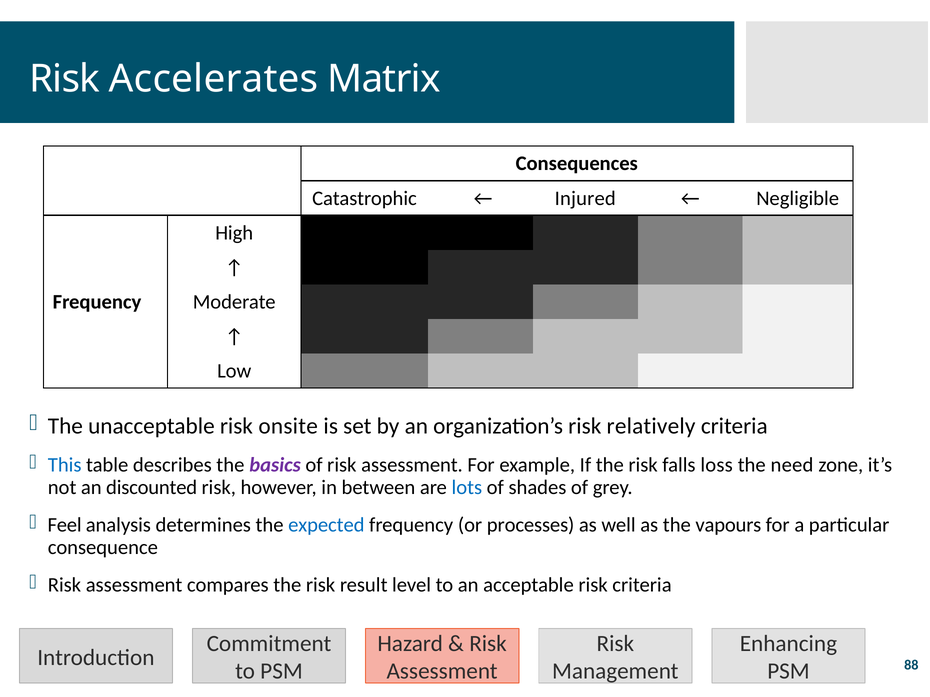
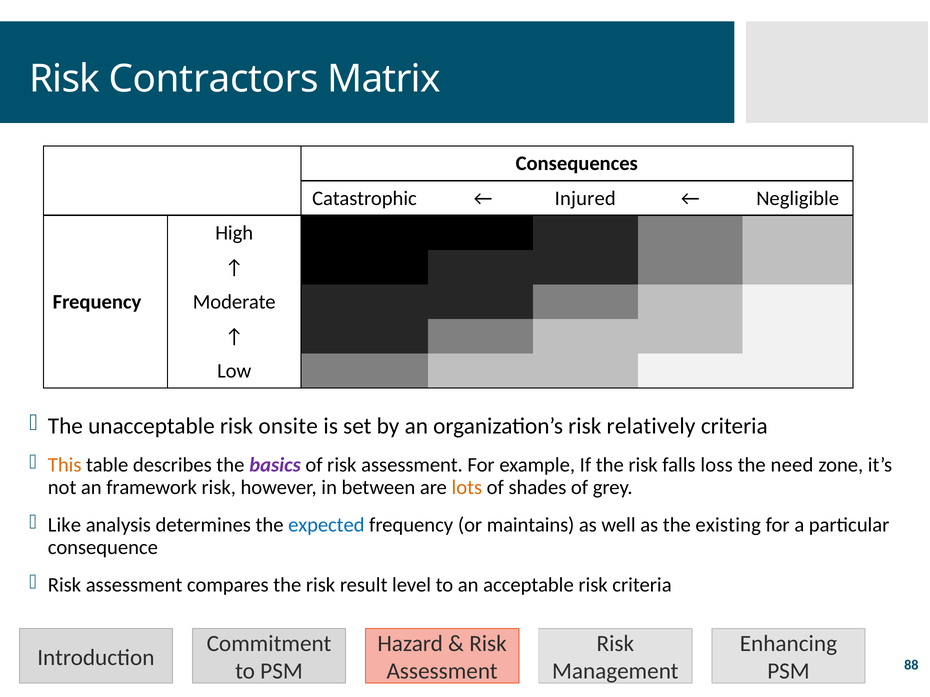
Accelerates: Accelerates -> Contractors (214, 79)
This colour: blue -> orange (65, 465)
discounted: discounted -> framework (152, 488)
lots colour: blue -> orange (467, 488)
Feel: Feel -> Like (64, 526)
processes: processes -> maintains (531, 526)
vapours: vapours -> existing (728, 526)
